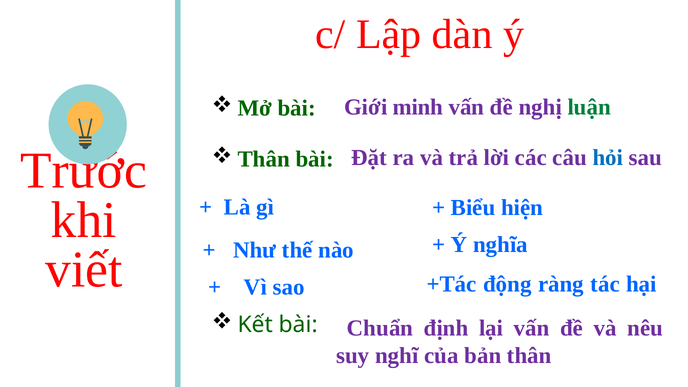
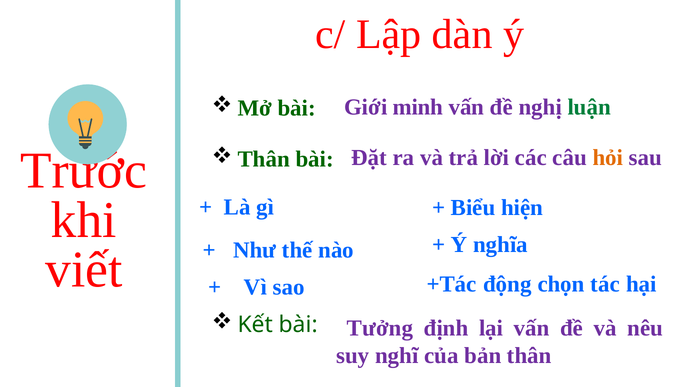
hỏi colour: blue -> orange (608, 158)
ràng: ràng -> chọn (561, 284)
Chuẩn: Chuẩn -> Tưởng (380, 328)
